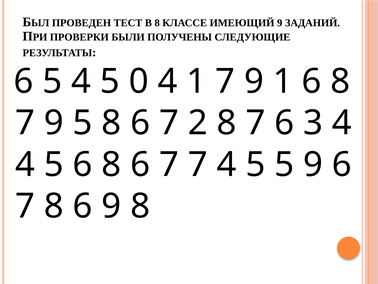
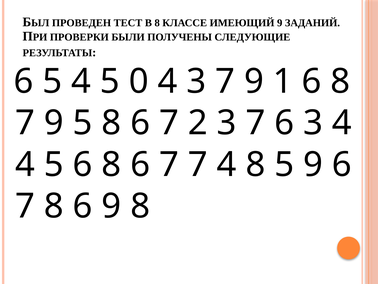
4 1: 1 -> 3 (196, 81)
2 8: 8 -> 3 (227, 123)
7 4 5: 5 -> 8 (255, 164)
